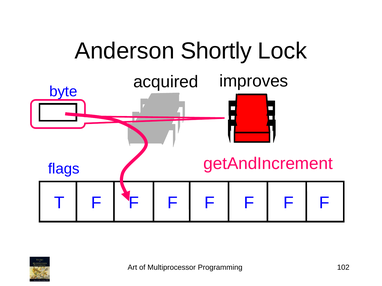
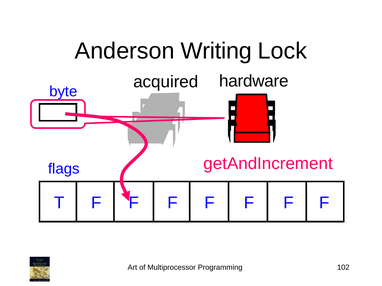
Shortly: Shortly -> Writing (216, 51)
improves: improves -> hardware (254, 81)
